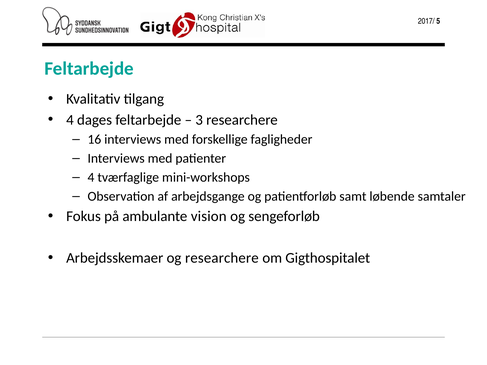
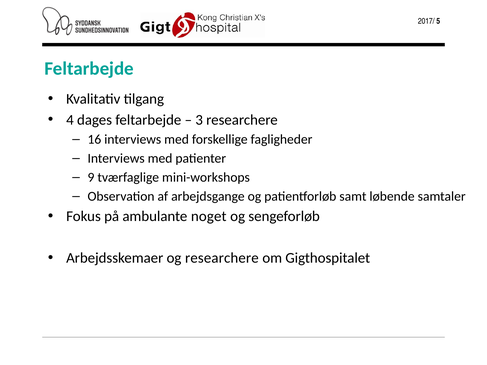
4: 4 -> 9 (91, 177)
vision: vision -> noget (209, 217)
